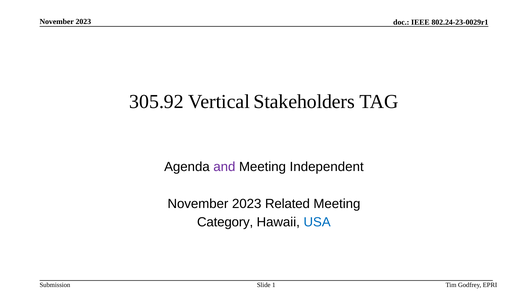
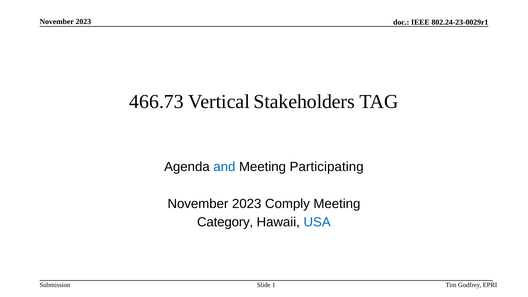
305.92: 305.92 -> 466.73 (157, 102)
and colour: purple -> blue (224, 167)
Independent: Independent -> Participating (327, 167)
Related: Related -> Comply (287, 204)
